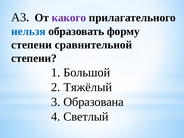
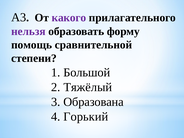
нельзя colour: blue -> purple (28, 31)
степени: степени -> помощь (32, 45)
Светлый: Светлый -> Горький (86, 117)
